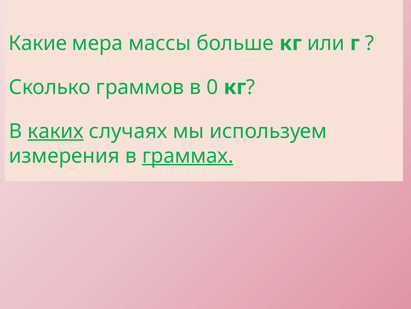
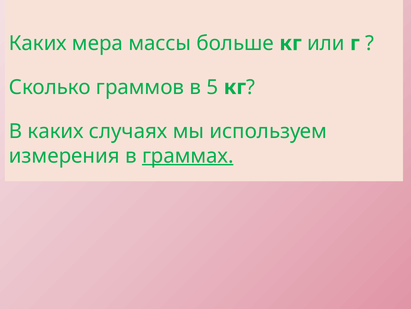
Какие: Какие -> Каких (38, 43)
0: 0 -> 5 (212, 87)
каких underline: present -> none (56, 131)
